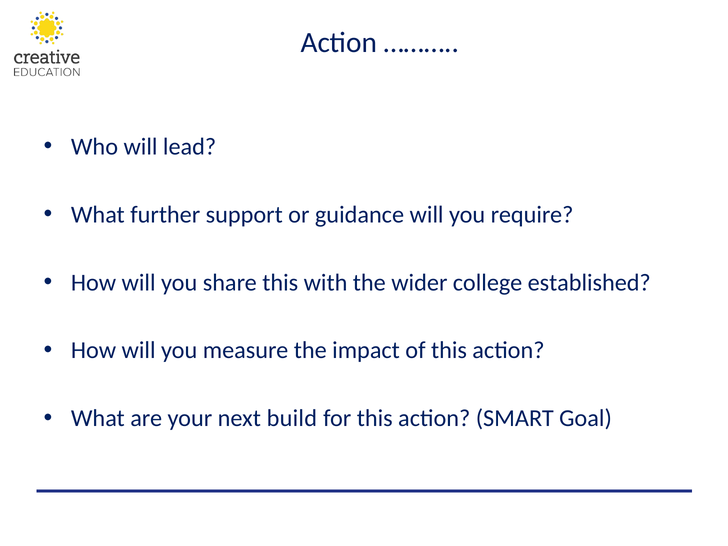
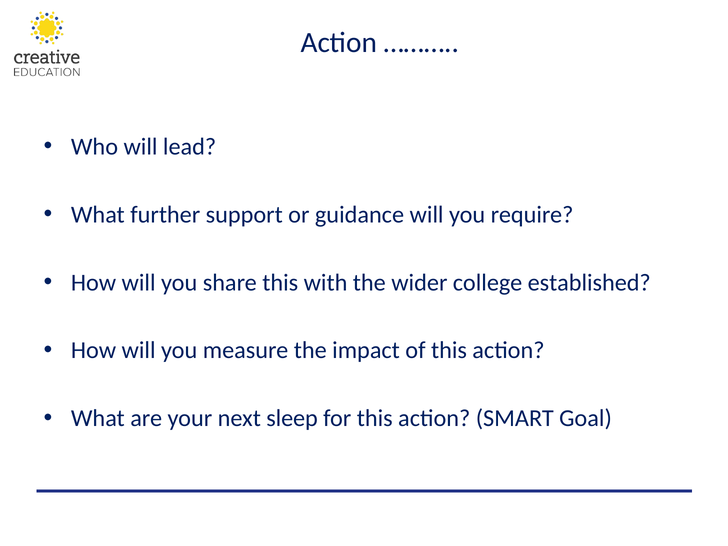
build: build -> sleep (292, 418)
